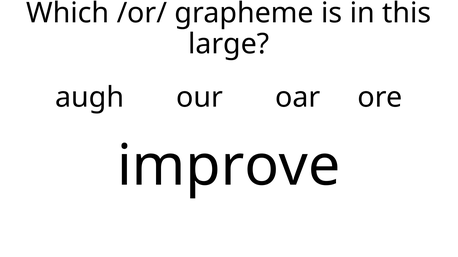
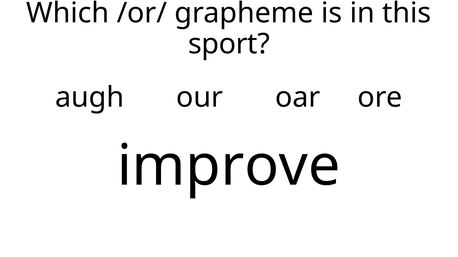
large: large -> sport (229, 44)
